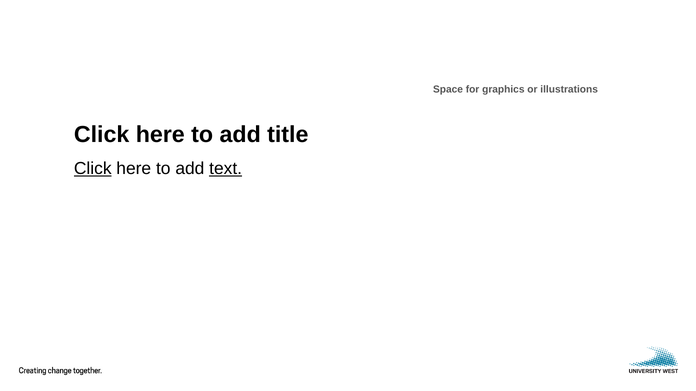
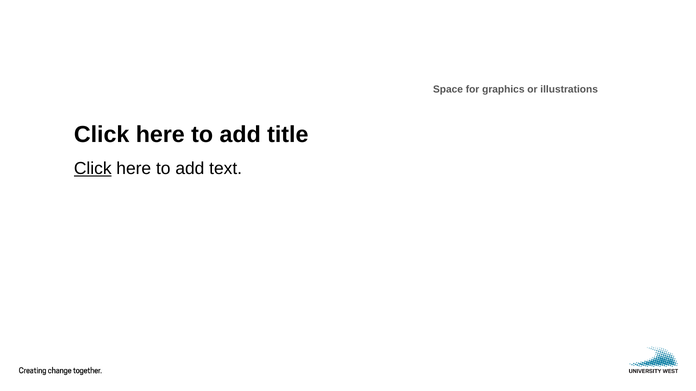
text underline: present -> none (226, 169)
